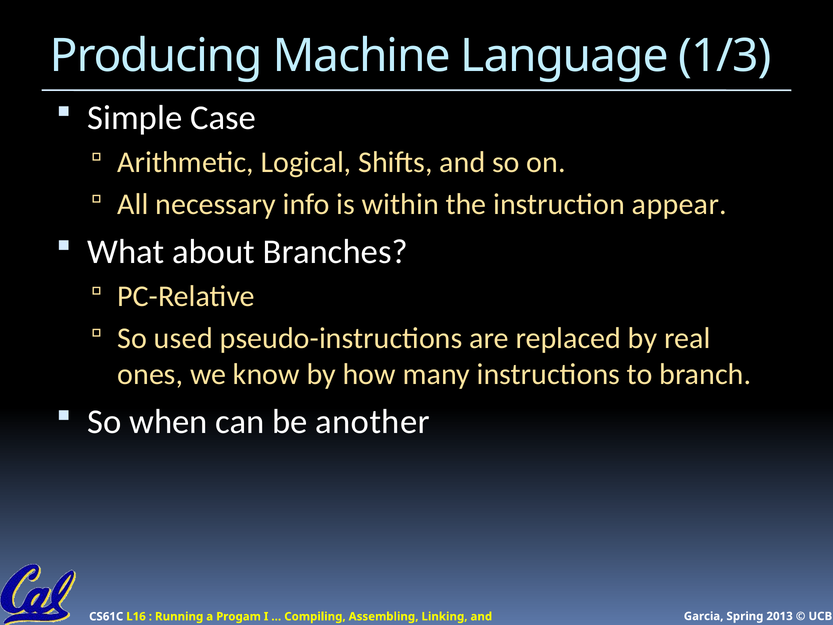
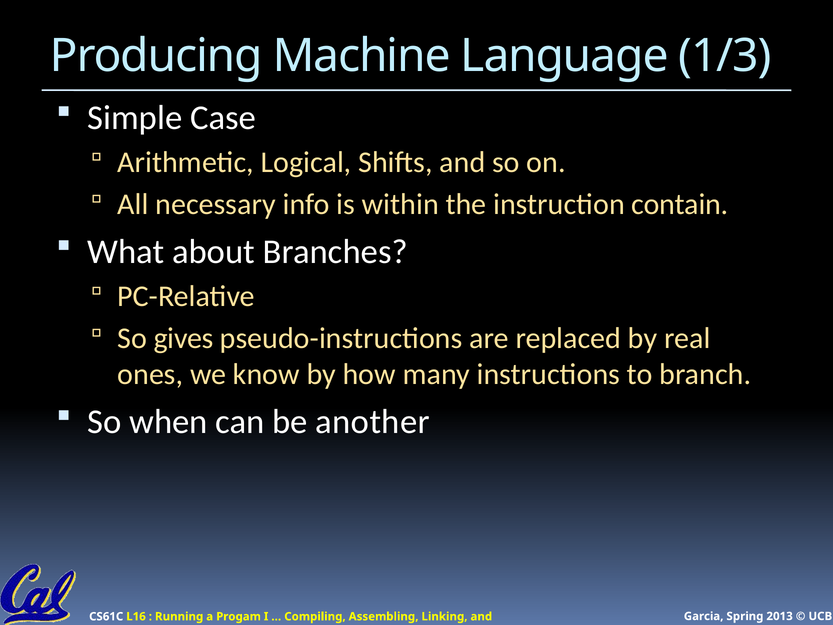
appear: appear -> contain (680, 204)
used: used -> gives (184, 338)
